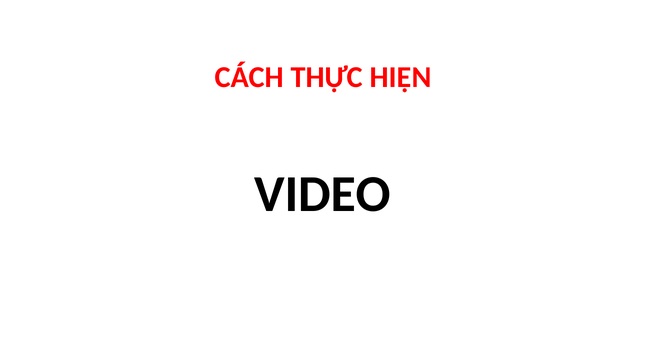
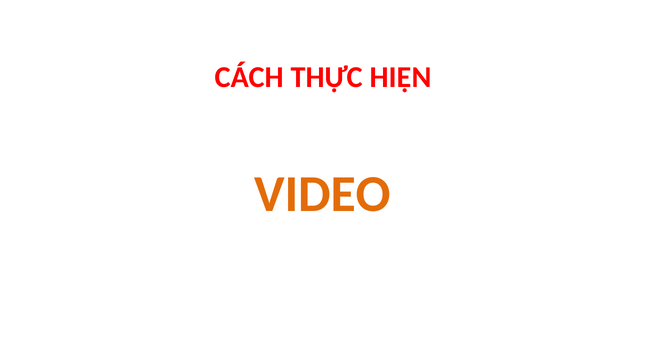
VIDEO colour: black -> orange (322, 194)
